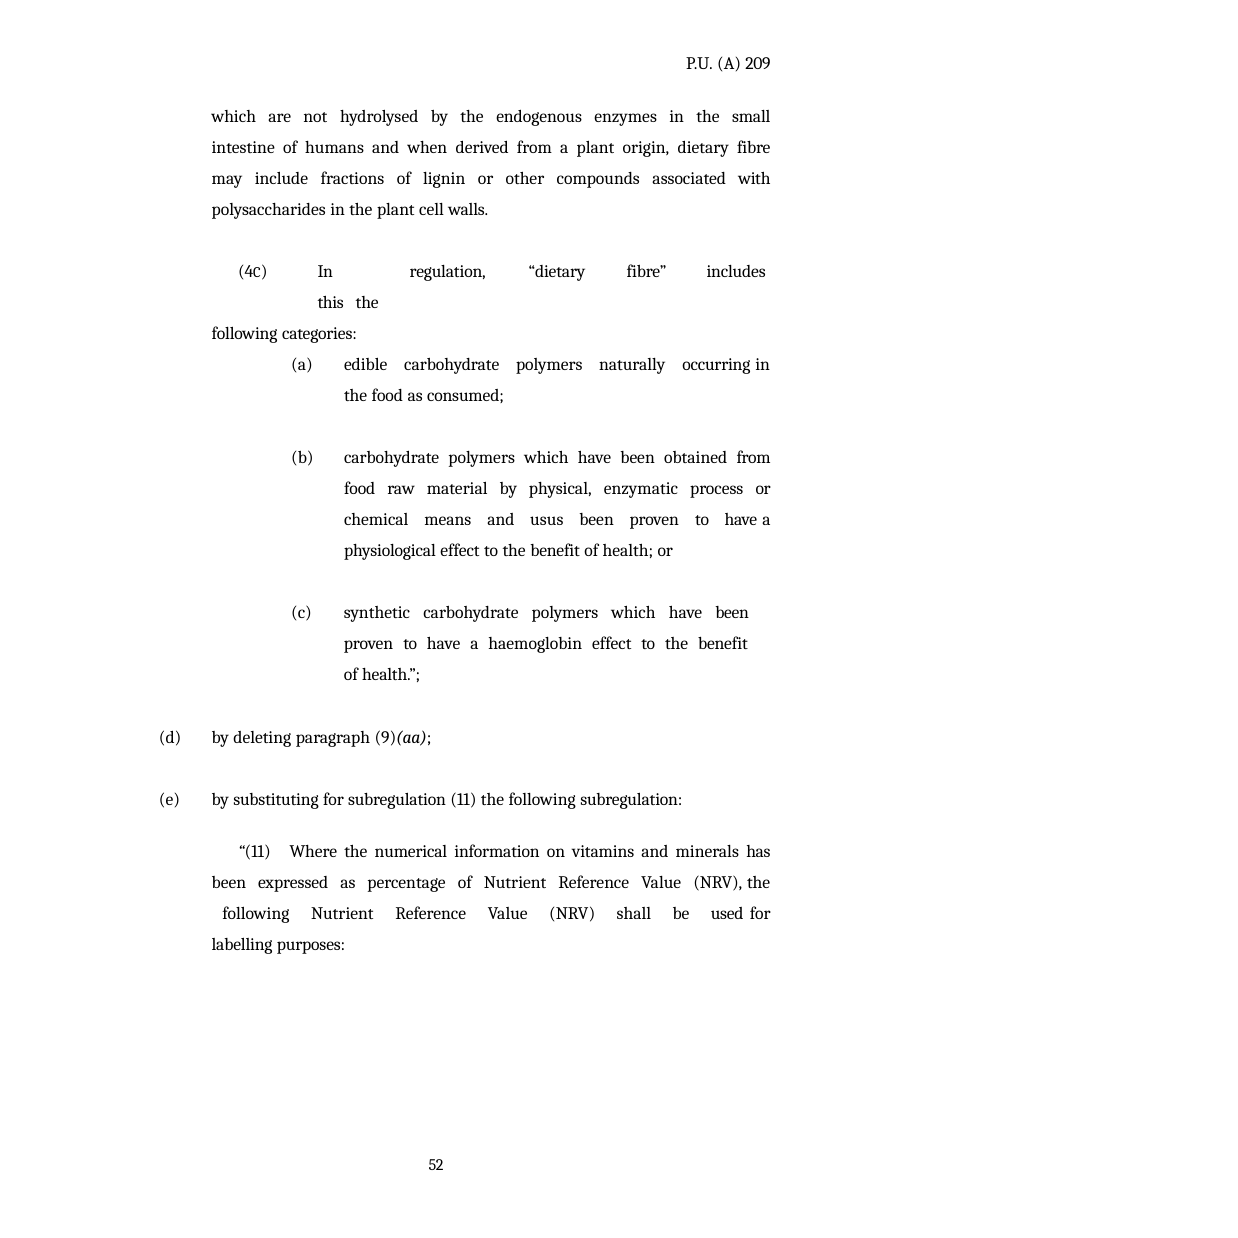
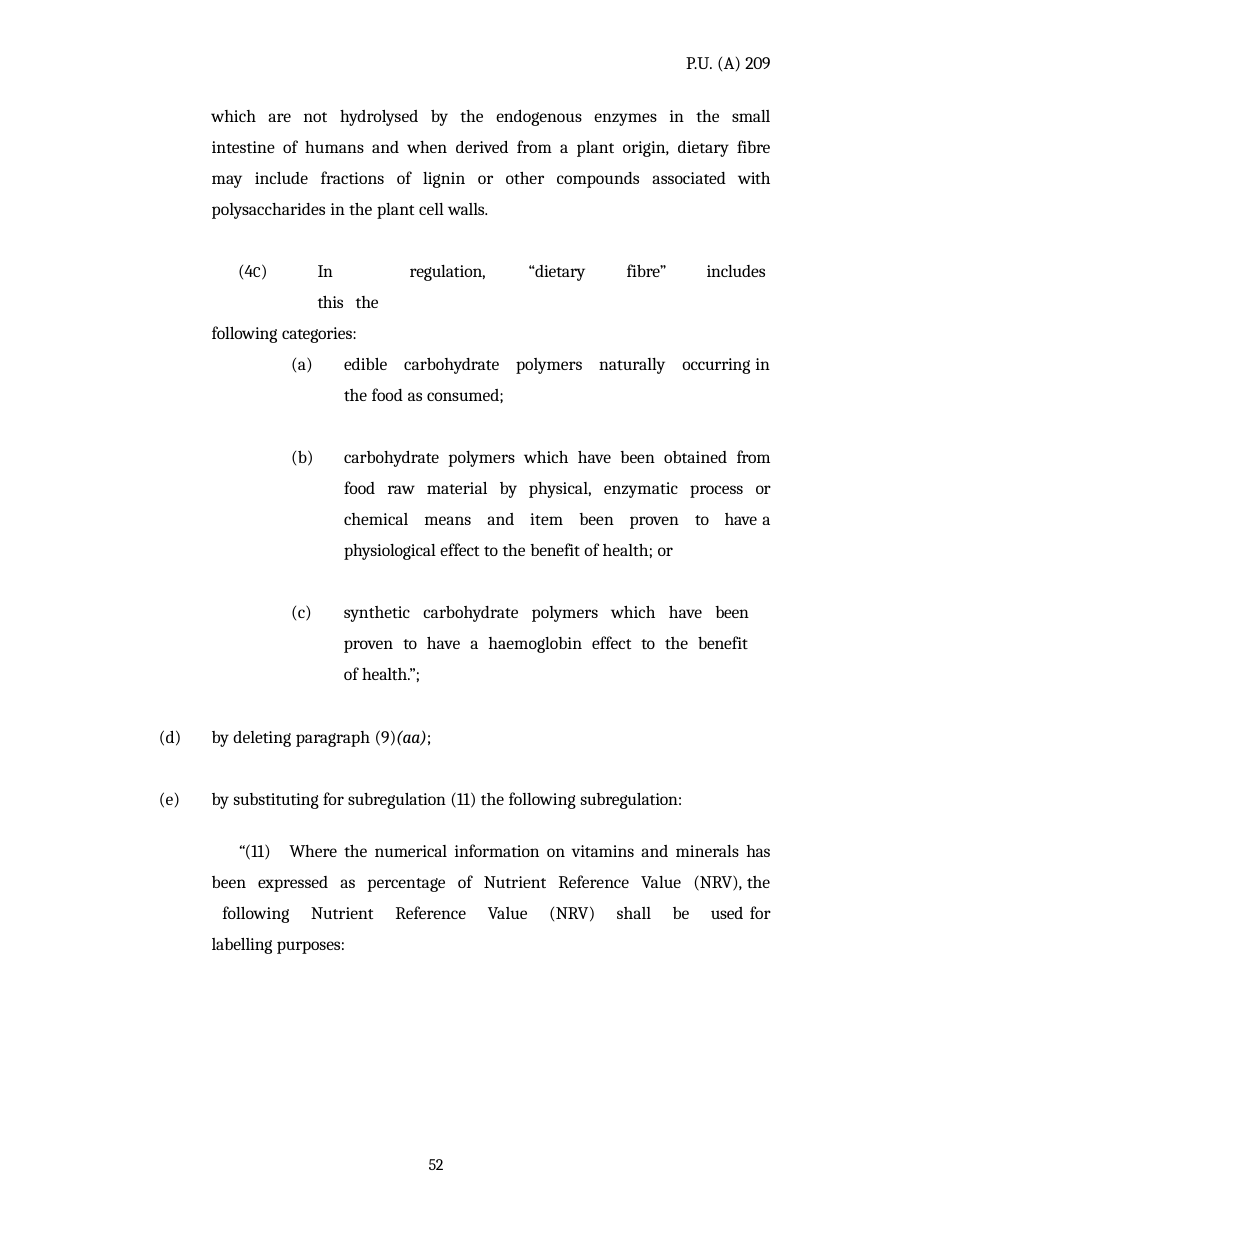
usus: usus -> item (547, 520)
